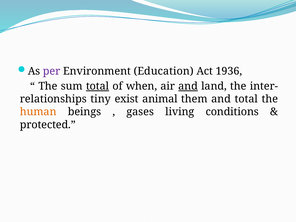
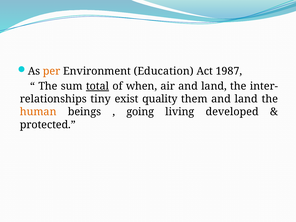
per colour: purple -> orange (52, 71)
1936: 1936 -> 1987 (229, 71)
and underline: present -> none (188, 86)
animal: animal -> quality (160, 99)
them and total: total -> land (246, 99)
gases: gases -> going (140, 112)
conditions: conditions -> developed (232, 112)
